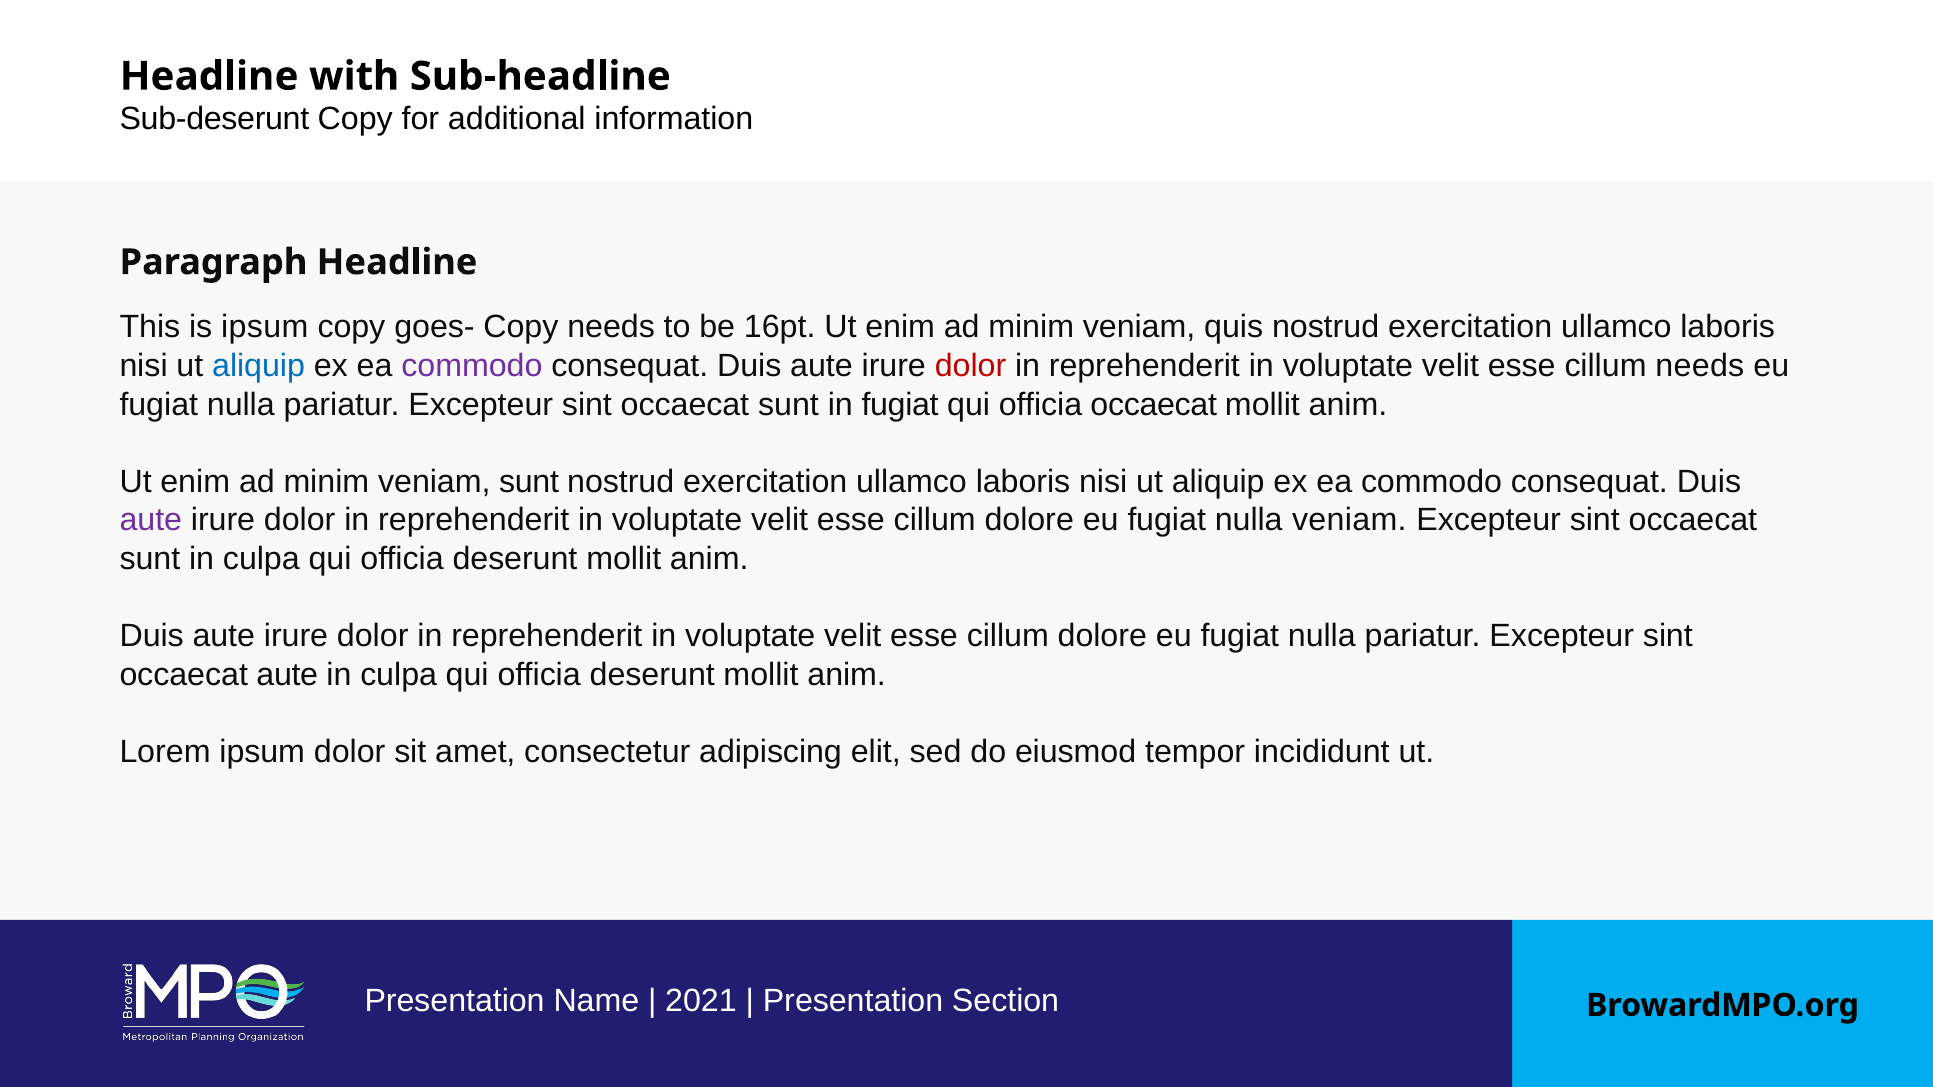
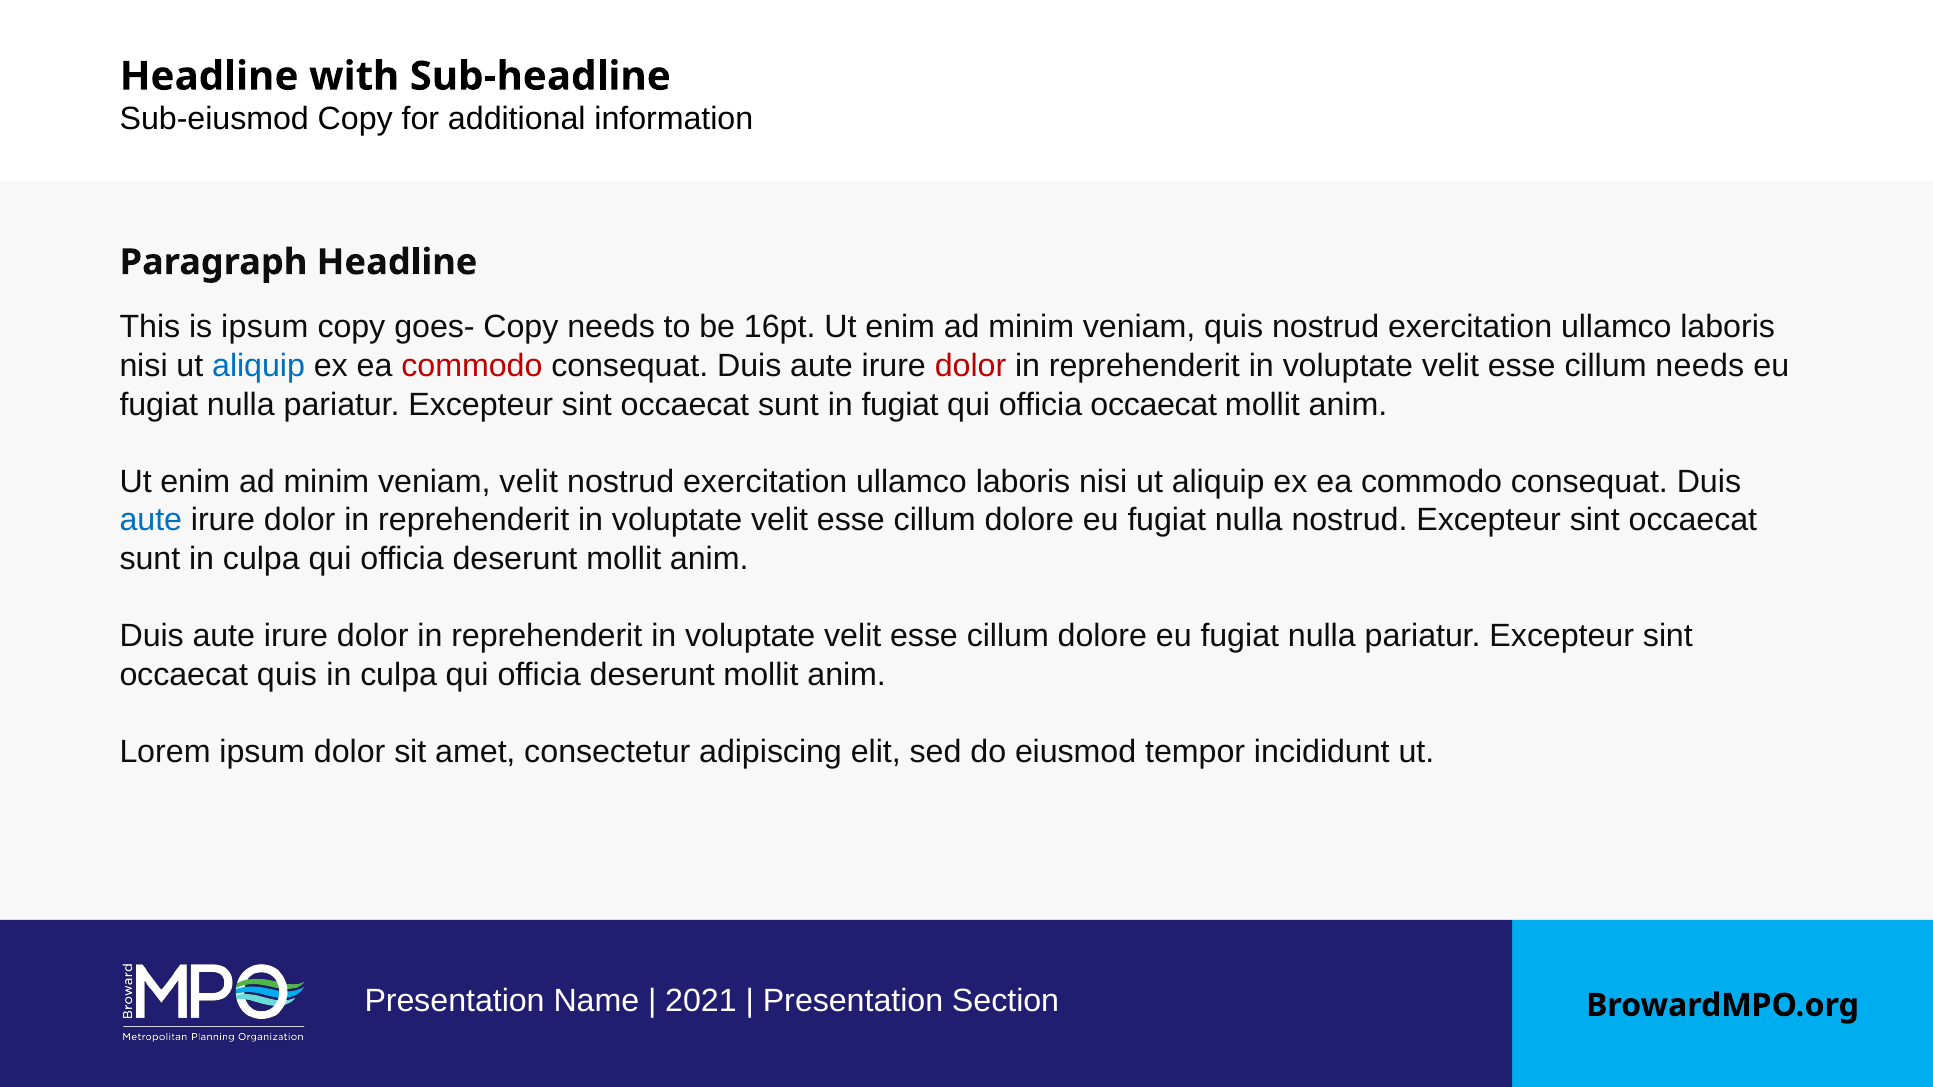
Sub-deserunt: Sub-deserunt -> Sub-eiusmod (214, 119)
commodo colour: purple -> red (472, 366)
veniam sunt: sunt -> velit (529, 482)
aute colour: purple -> blue (151, 520)
nulla veniam: veniam -> nostrud (1349, 520)
occaecat aute: aute -> quis (287, 675)
